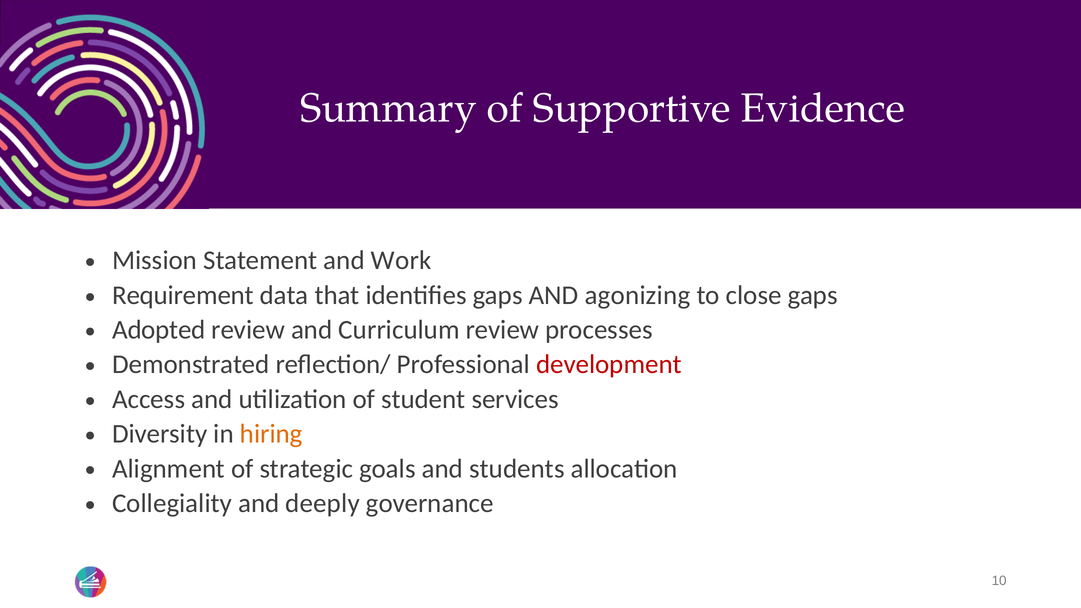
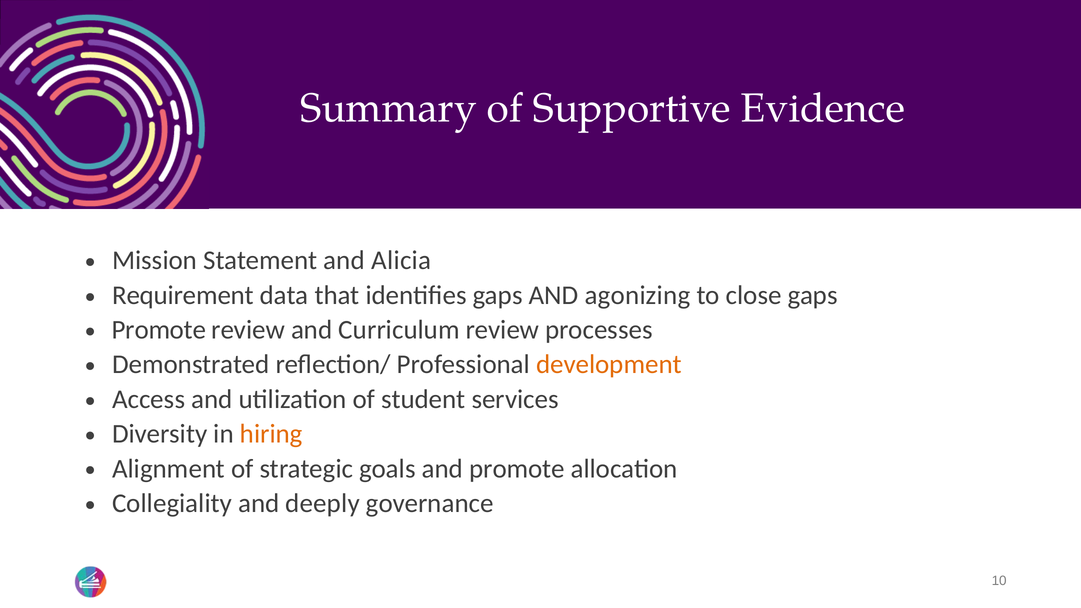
Work: Work -> Alicia (401, 261)
Adopted: Adopted -> Promote (159, 330)
development colour: red -> orange (609, 365)
and students: students -> promote (517, 469)
